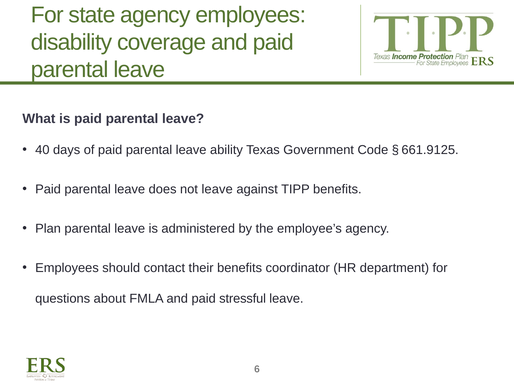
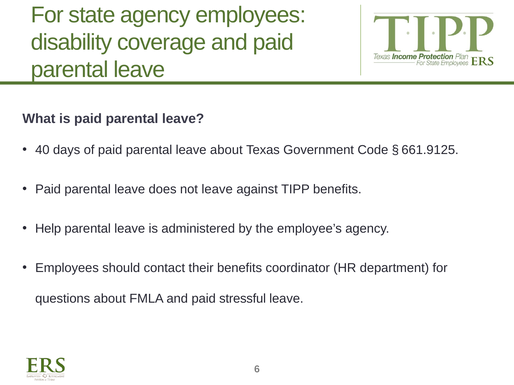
leave ability: ability -> about (226, 150)
Plan: Plan -> Help (48, 229)
